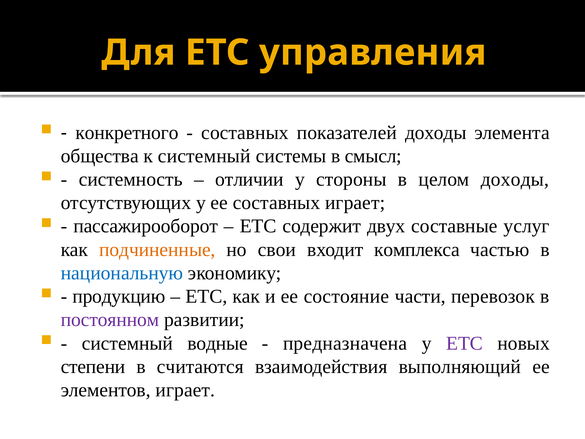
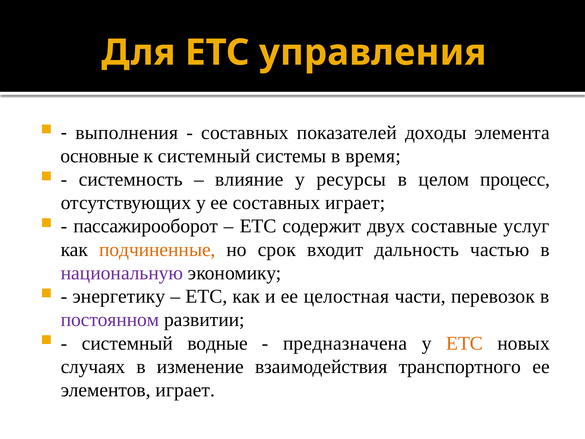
конкретного: конкретного -> выполнения (127, 132)
общества: общества -> основные (100, 156)
смысл: смысл -> время (373, 156)
отличии: отличии -> влияние (249, 179)
стороны: стороны -> ресурсы (351, 179)
целом доходы: доходы -> процесс (515, 179)
свои: свои -> срок (277, 249)
комплекса: комплекса -> дальность (417, 249)
национальную colour: blue -> purple (122, 273)
продукцию: продукцию -> энергетику (119, 296)
состояние: состояние -> целостная (346, 296)
ЕТС colour: purple -> orange (465, 343)
степени: степени -> случаях (93, 366)
считаются: считаются -> изменение (200, 366)
выполняющий: выполняющий -> транспортного (460, 366)
